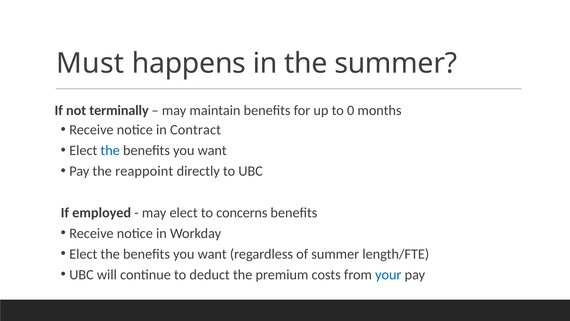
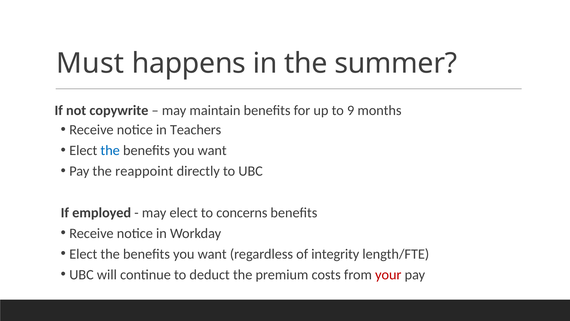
terminally: terminally -> copywrite (119, 110)
0: 0 -> 9 (351, 110)
Contract: Contract -> Teachers (196, 130)
of summer: summer -> integrity (335, 254)
your colour: blue -> red (388, 274)
